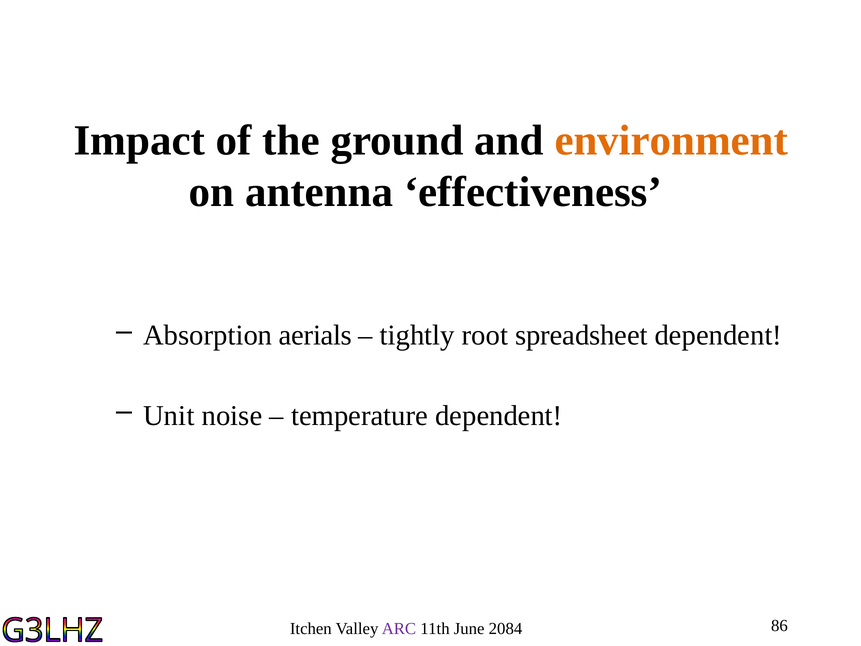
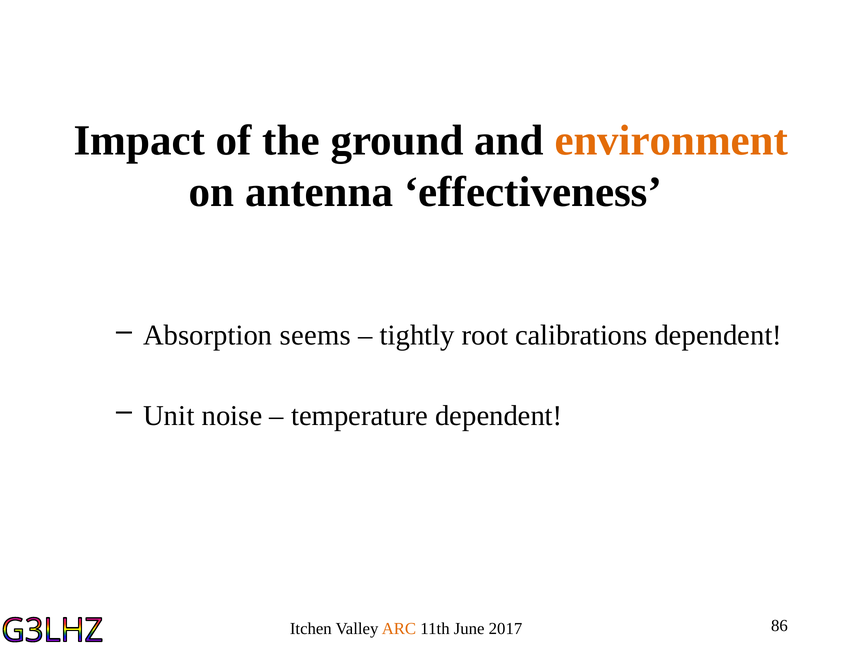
aerials: aerials -> seems (315, 335)
spreadsheet: spreadsheet -> calibrations (581, 335)
ARC colour: purple -> orange (399, 628)
2084: 2084 -> 2017 (506, 628)
